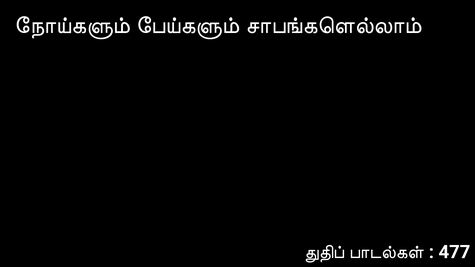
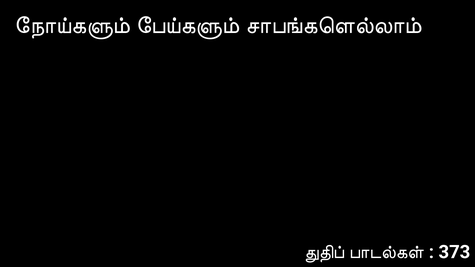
477: 477 -> 373 (454, 252)
